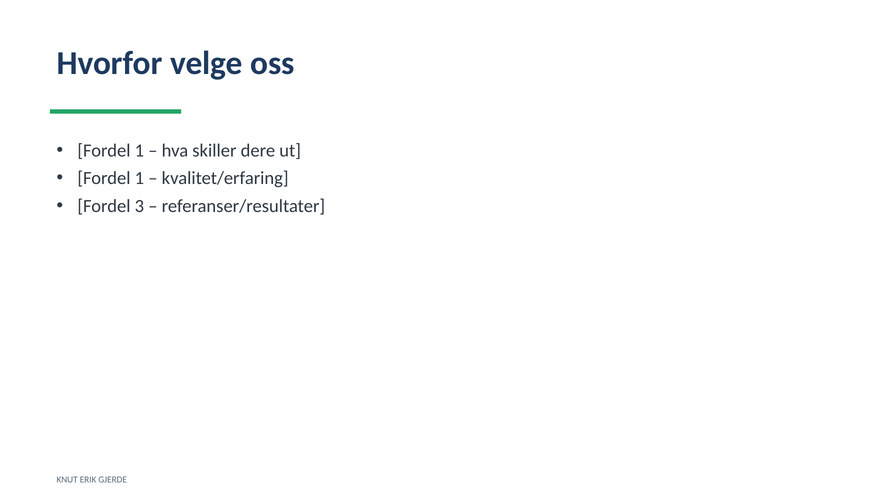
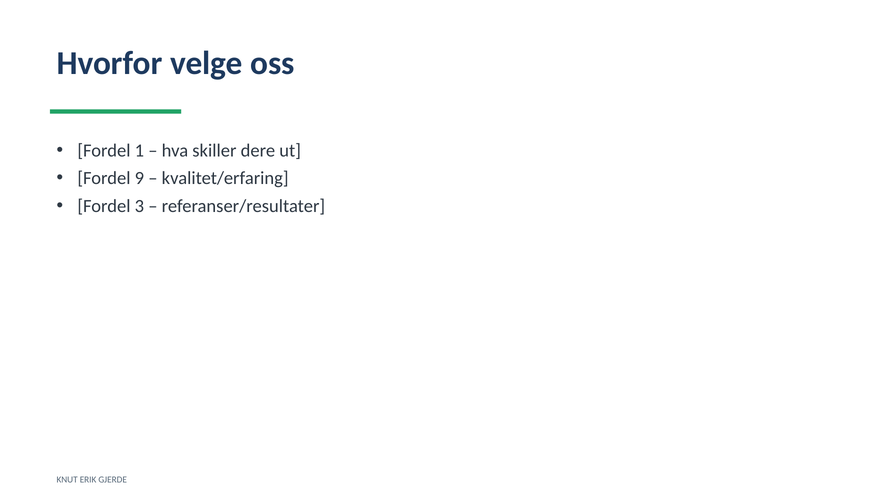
1: 1 -> 9 (139, 178)
